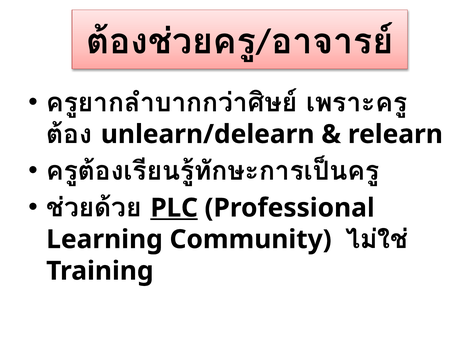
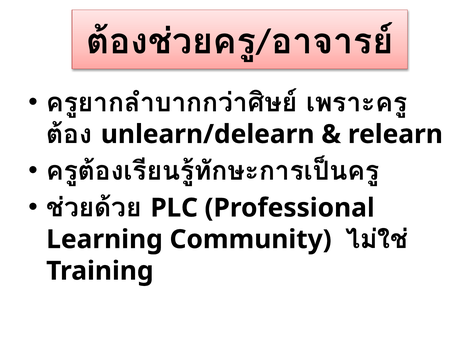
PLC underline: present -> none (174, 208)
